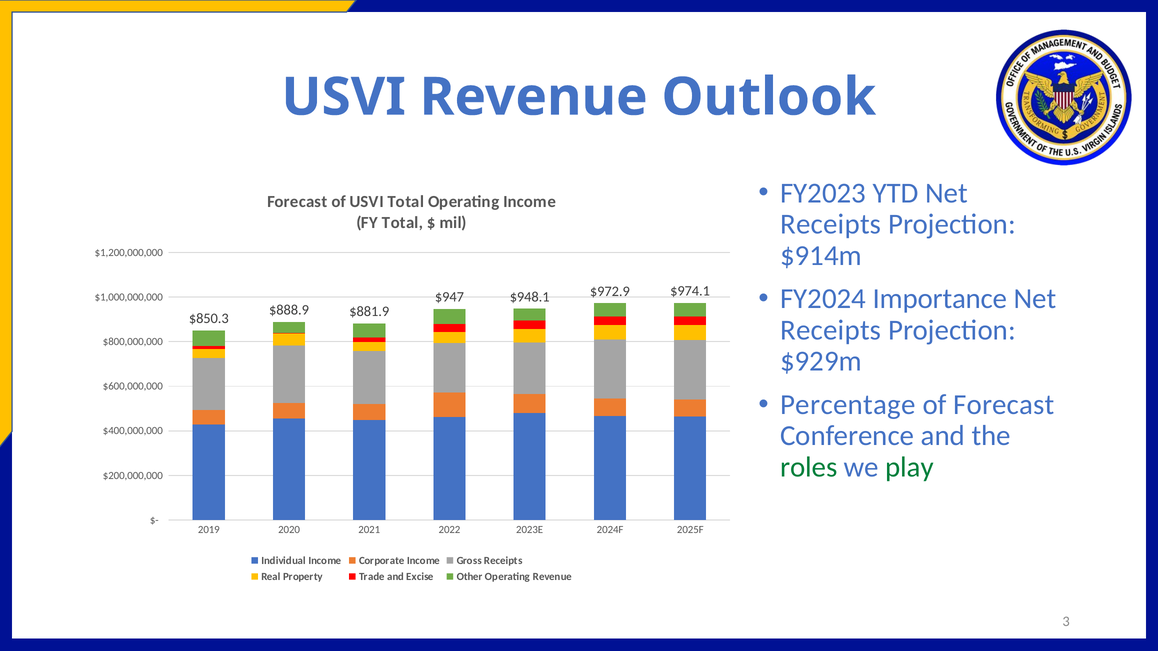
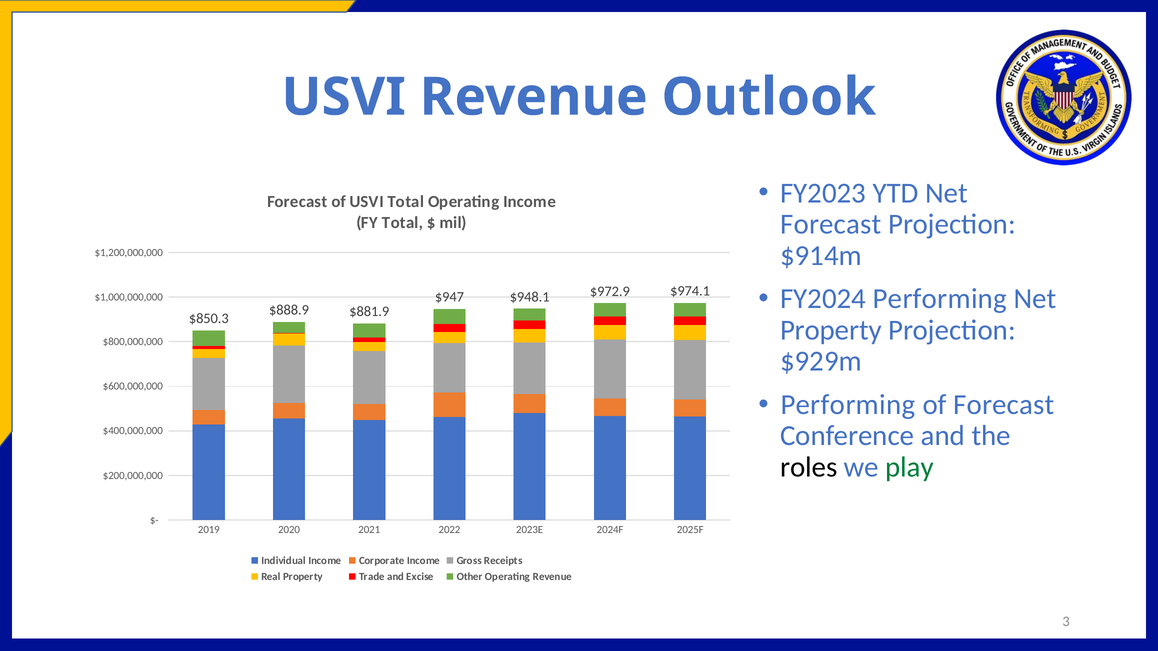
Receipts: Receipts -> Forecast (831, 224)
FY2024 Importance: Importance -> Performing (940, 299)
Receipts: Receipts -> Property (831, 330)
Percentage: Percentage -> Performing (848, 405)
roles colour: green -> black (809, 467)
